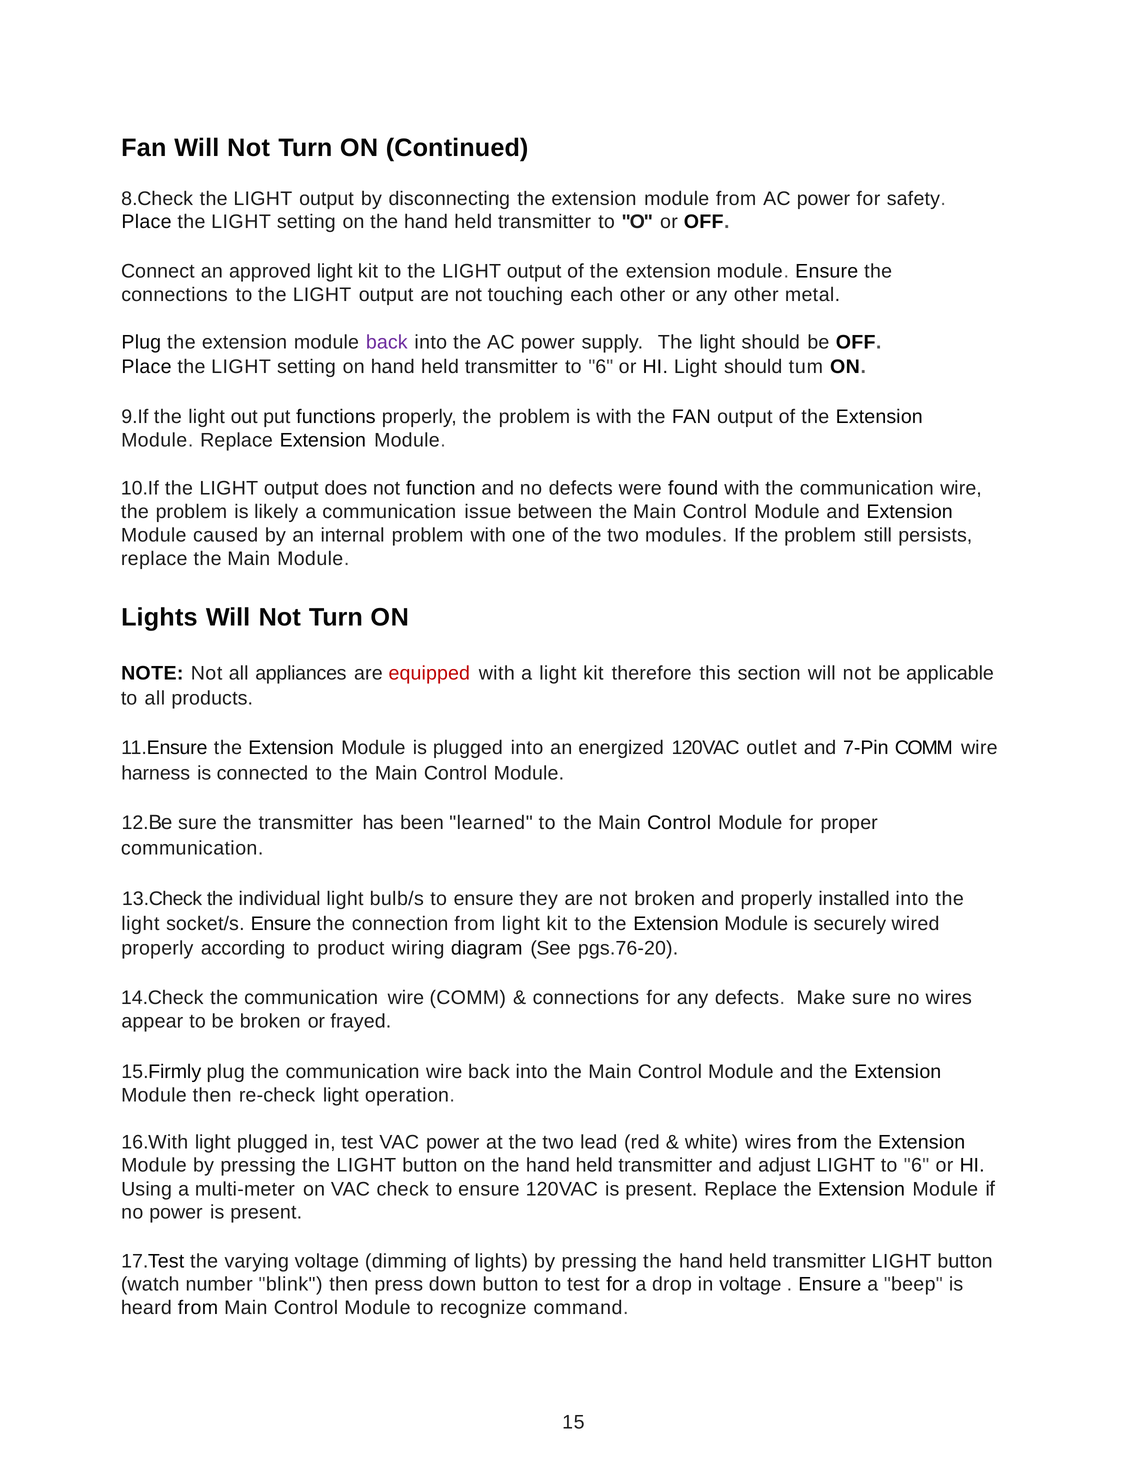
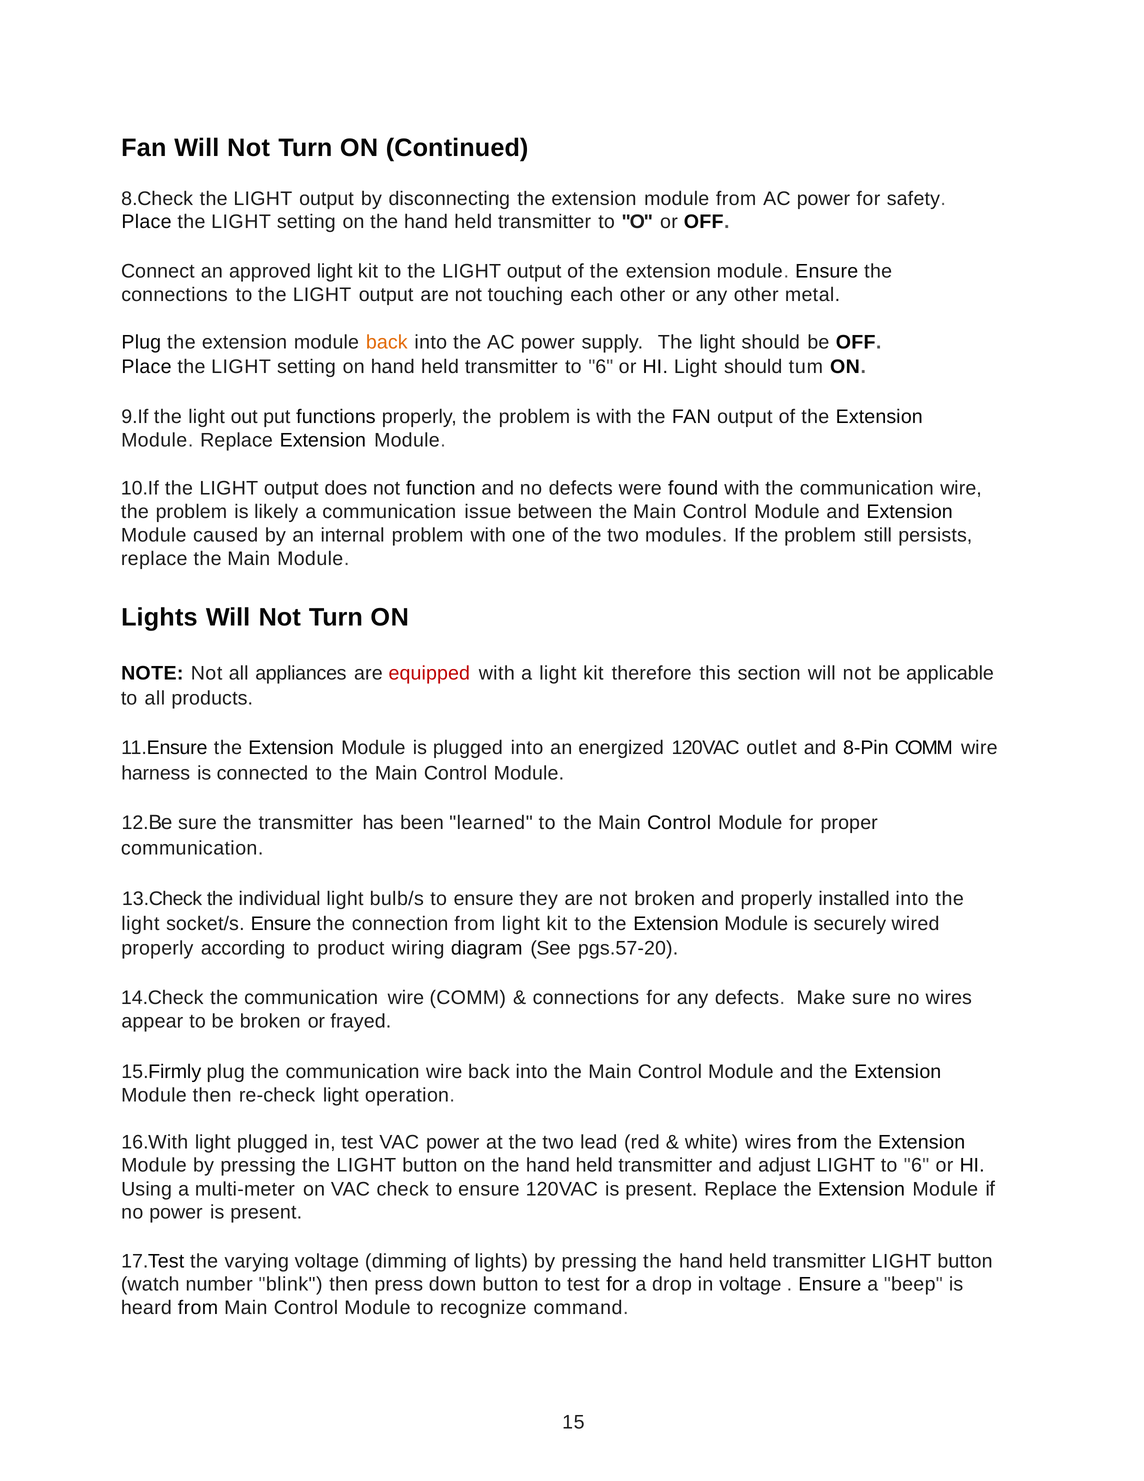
back colour: purple -> orange (387, 342)
7-Pin: 7-Pin -> 8-Pin (866, 747)
pgs.76-20: pgs.76-20 -> pgs.57-20 (628, 948)
